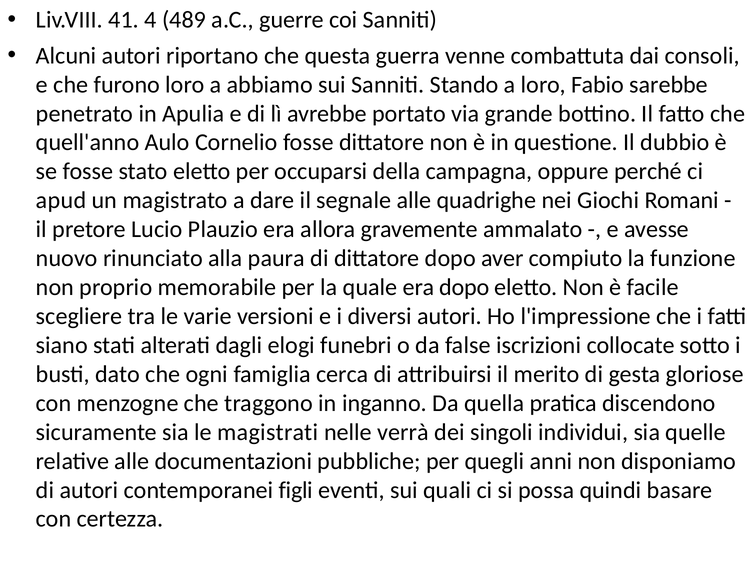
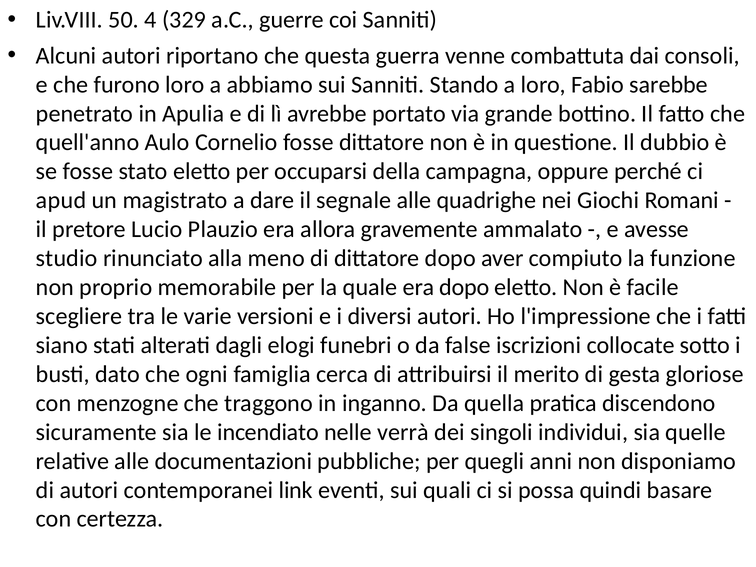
41: 41 -> 50 (124, 20)
489: 489 -> 329 (184, 20)
nuovo: nuovo -> studio (67, 258)
paura: paura -> meno (276, 258)
magistrati: magistrati -> incendiato (268, 432)
figli: figli -> link (296, 490)
